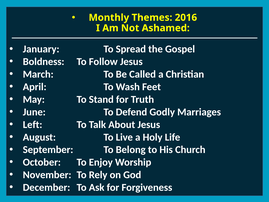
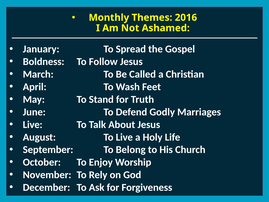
Left: Left -> Live (33, 124)
